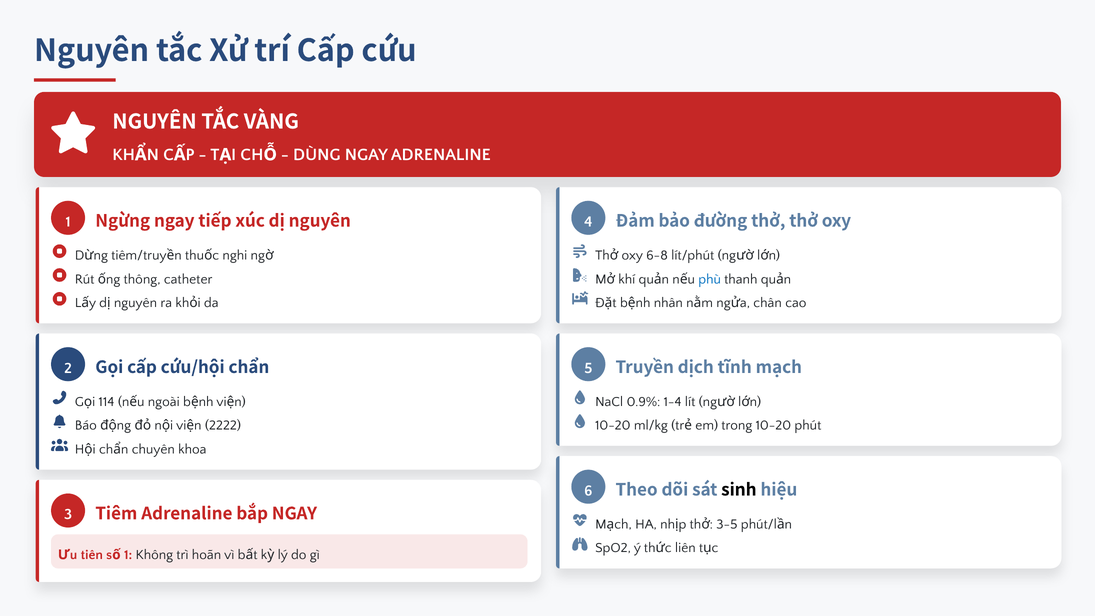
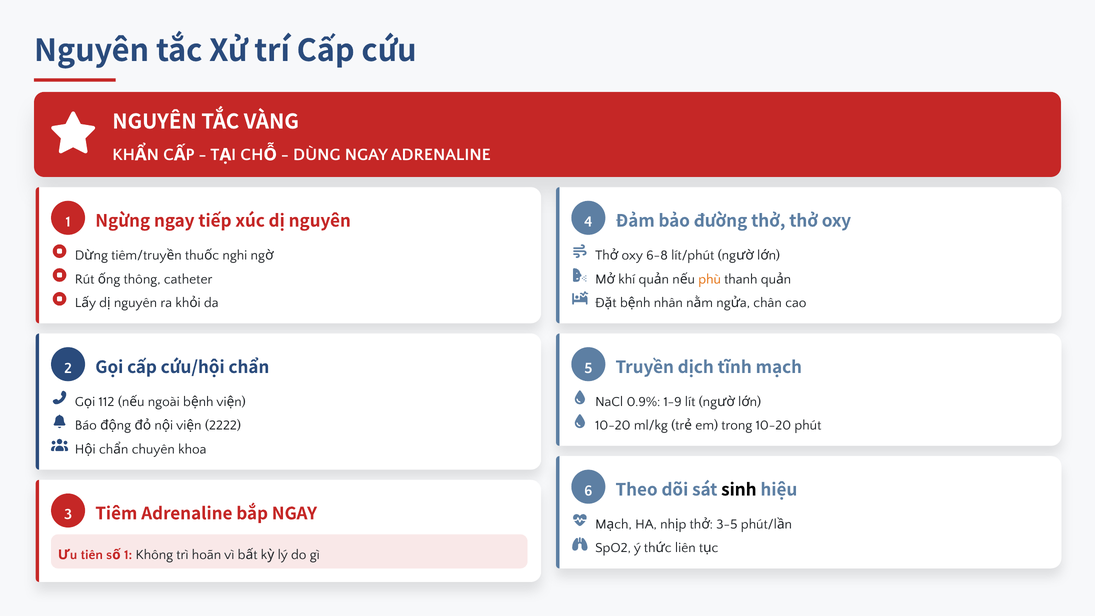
phù colour: blue -> orange (710, 279)
114: 114 -> 112 (107, 402)
1-4: 1-4 -> 1-9 (673, 402)
